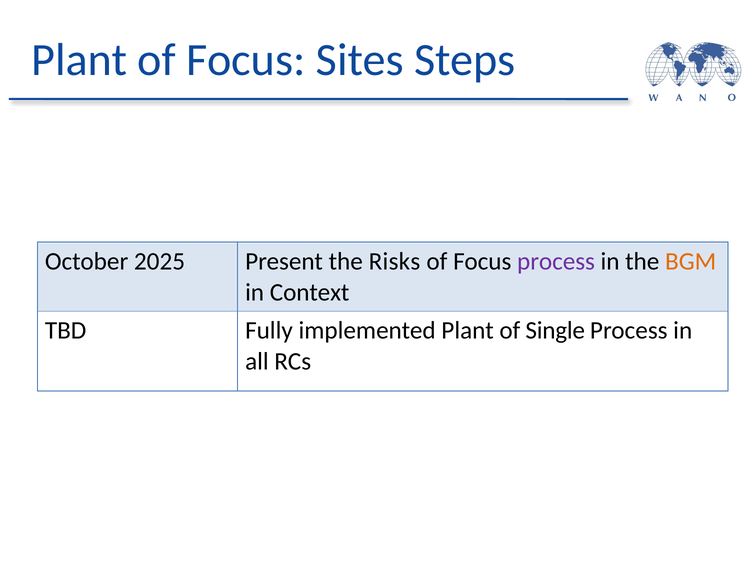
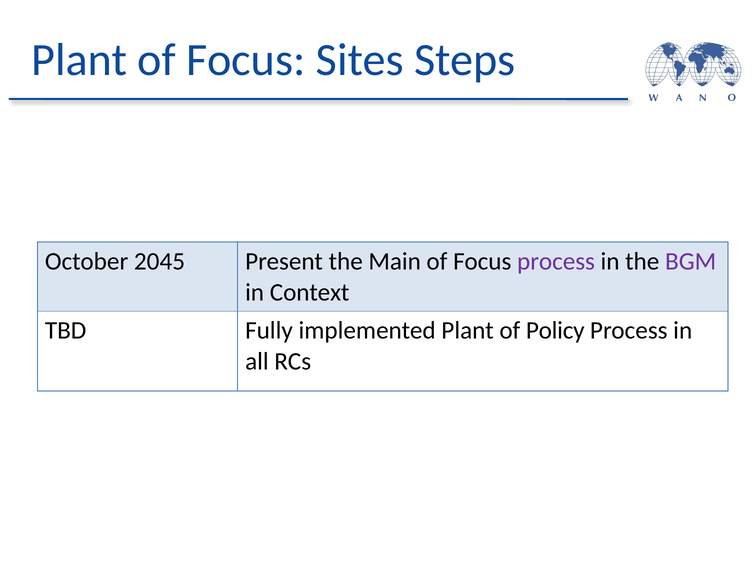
2025: 2025 -> 2045 (160, 262)
Risks: Risks -> Main (395, 262)
BGM colour: orange -> purple (691, 262)
Single: Single -> Policy (555, 331)
